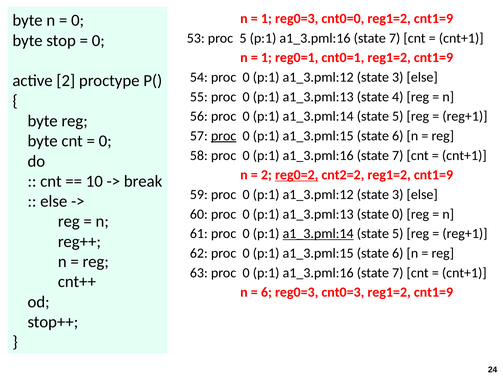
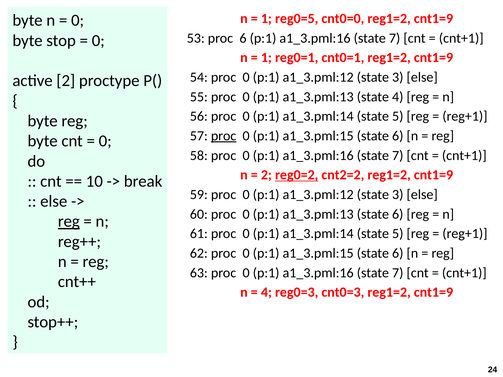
1 reg0=3: reg0=3 -> reg0=5 (297, 19)
proc 5: 5 -> 6 (243, 38)
a1_3.pml:13 state 0: 0 -> 6 (398, 214)
reg underline: none -> present (69, 222)
a1_3.pml:14 underline: present -> none (318, 234)
6: 6 -> 4 (266, 292)
